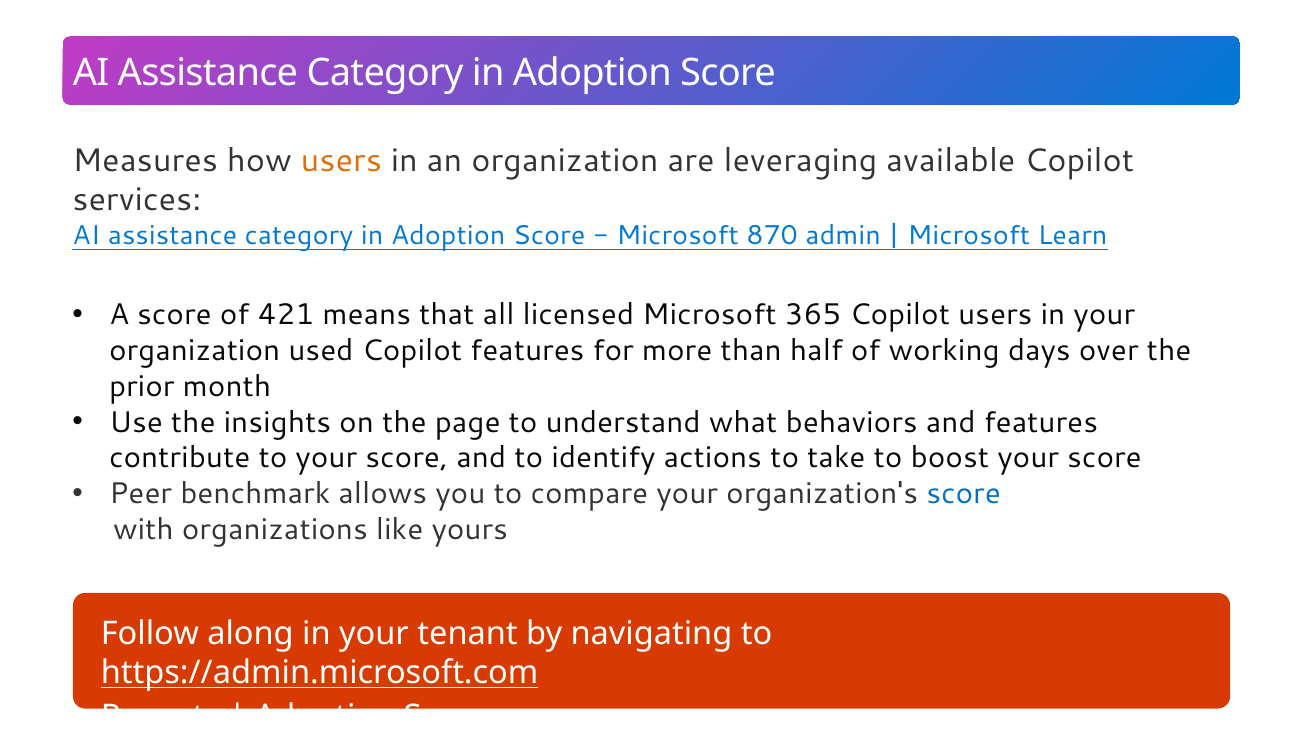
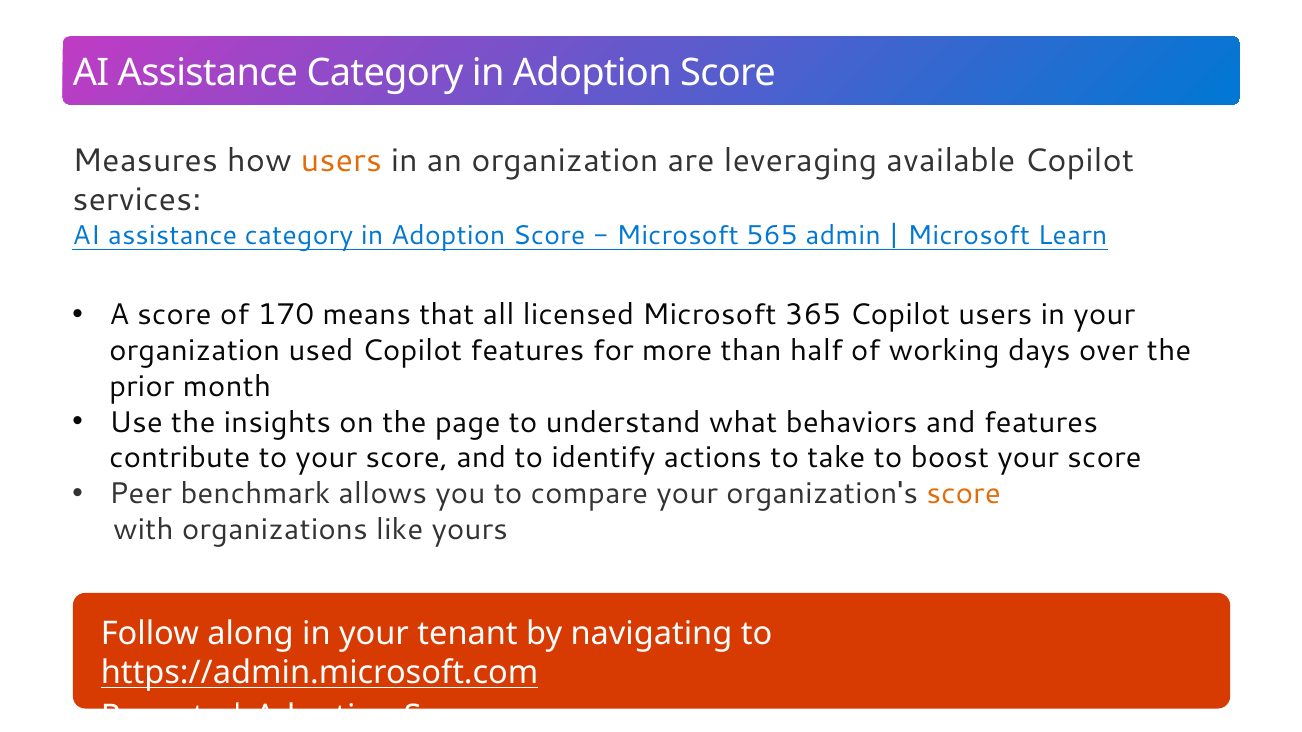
870: 870 -> 565 (772, 236)
421: 421 -> 170 (286, 315)
score colour: blue -> orange (964, 494)
